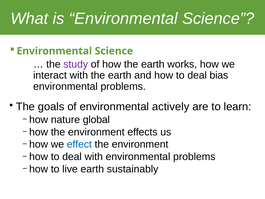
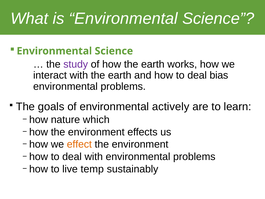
global: global -> which (96, 120)
effect colour: blue -> orange (79, 144)
live earth: earth -> temp (92, 169)
